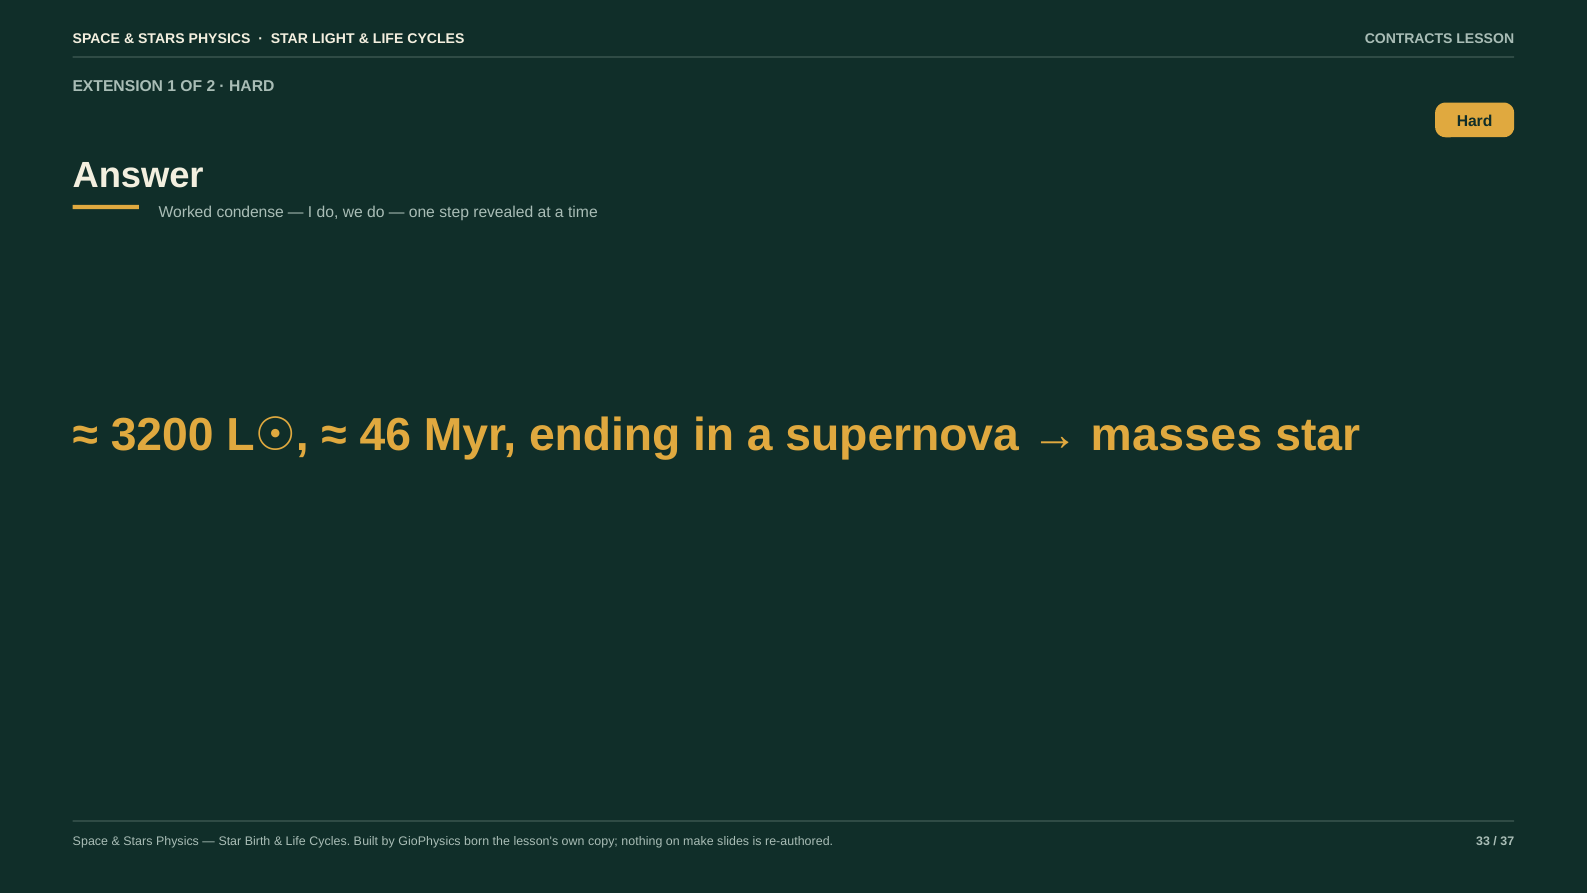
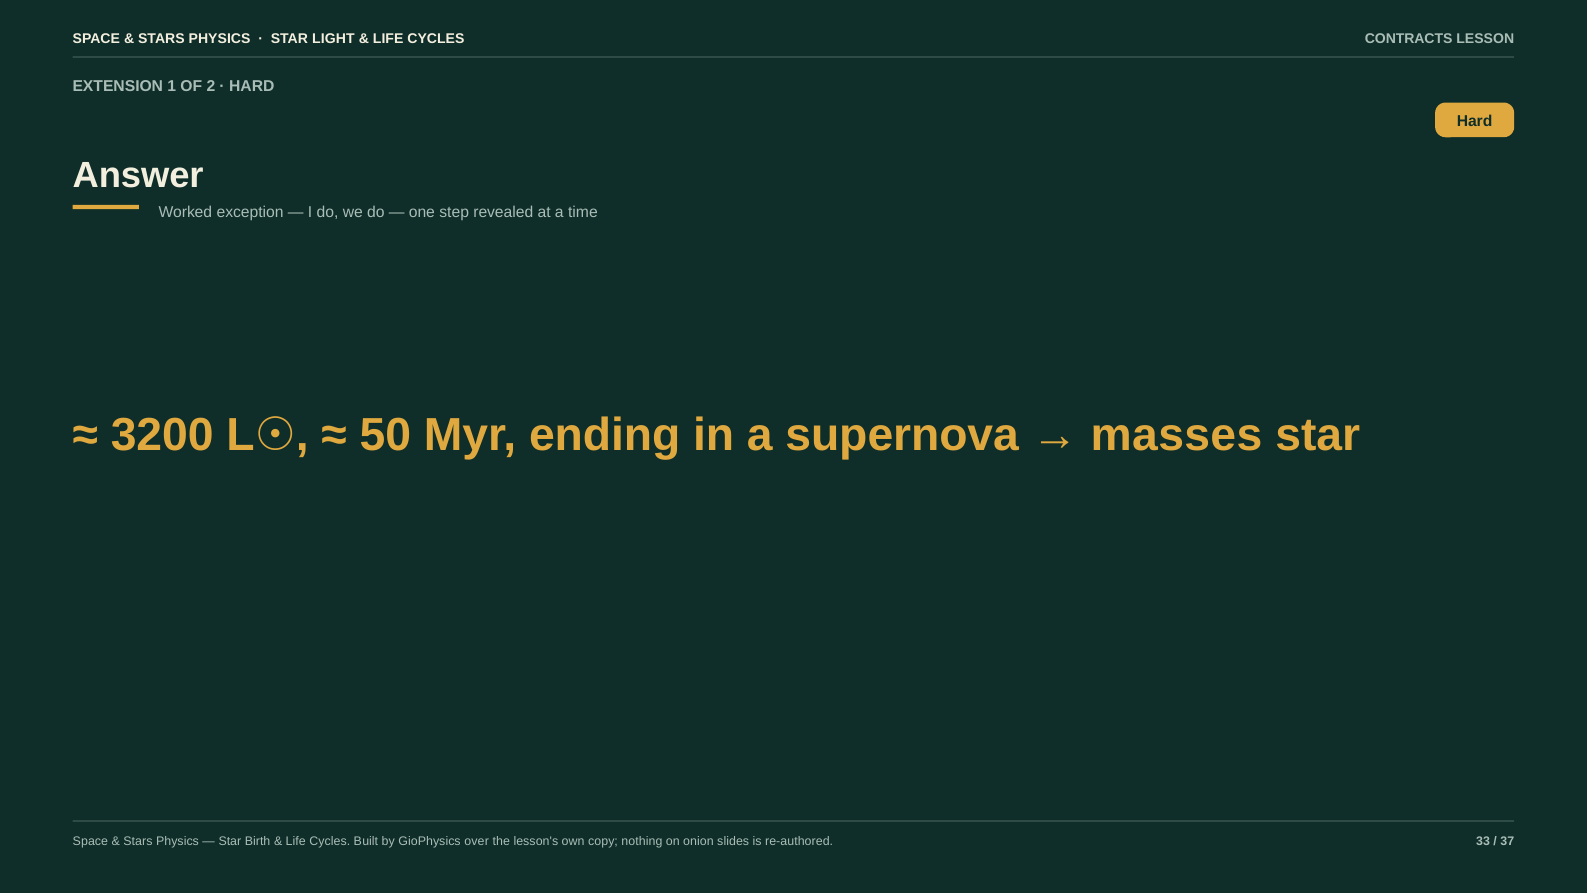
condense: condense -> exception (250, 212)
46: 46 -> 50 (385, 435)
born: born -> over (477, 841)
make: make -> onion (698, 841)
